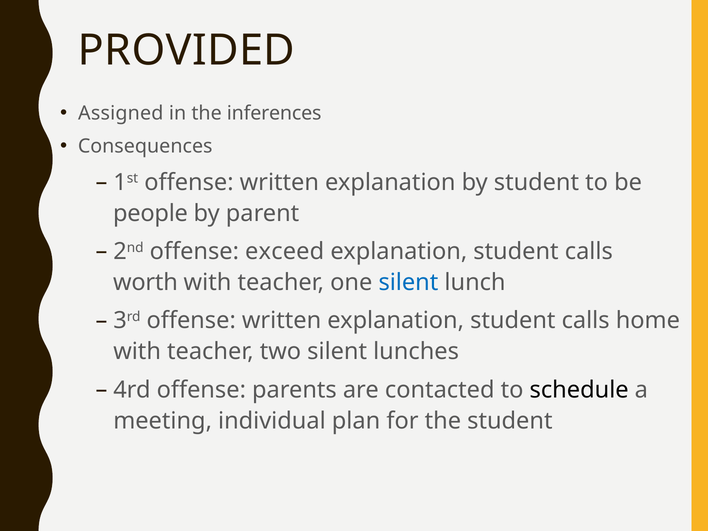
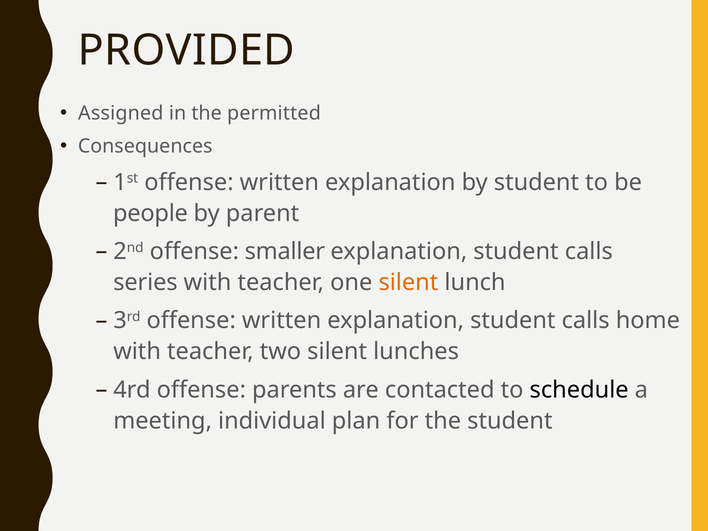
inferences: inferences -> permitted (274, 113)
exceed: exceed -> smaller (285, 251)
worth: worth -> series (145, 283)
silent colour: blue -> orange (408, 283)
